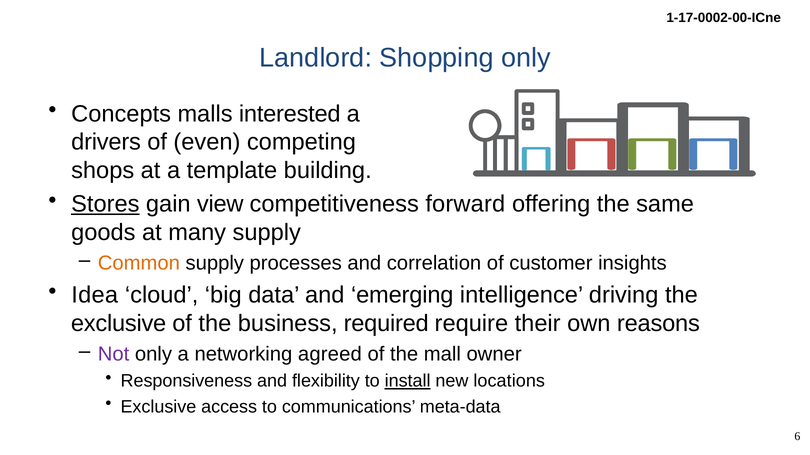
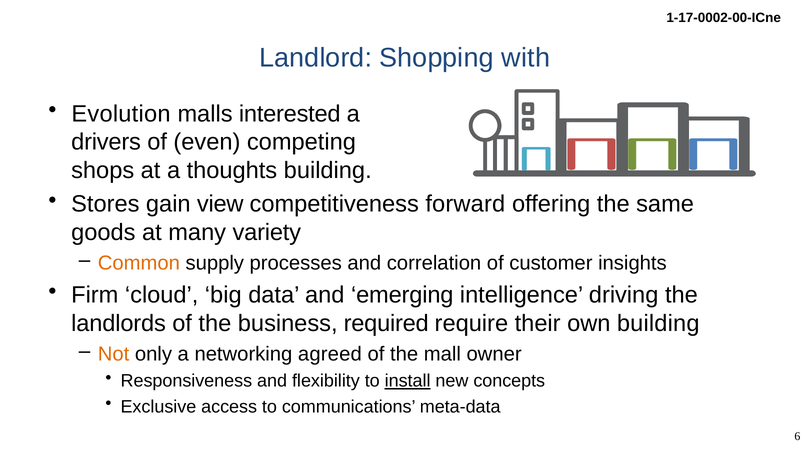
Shopping only: only -> with (526, 58)
Concepts: Concepts -> Evolution (121, 114)
template: template -> thoughts (232, 171)
Stores underline: present -> none (105, 204)
many supply: supply -> variety (267, 233)
Idea: Idea -> Firm (95, 296)
exclusive: exclusive -> landlords (119, 324)
own reasons: reasons -> building (658, 324)
Not colour: purple -> orange (114, 355)
locations: locations -> concepts (509, 382)
